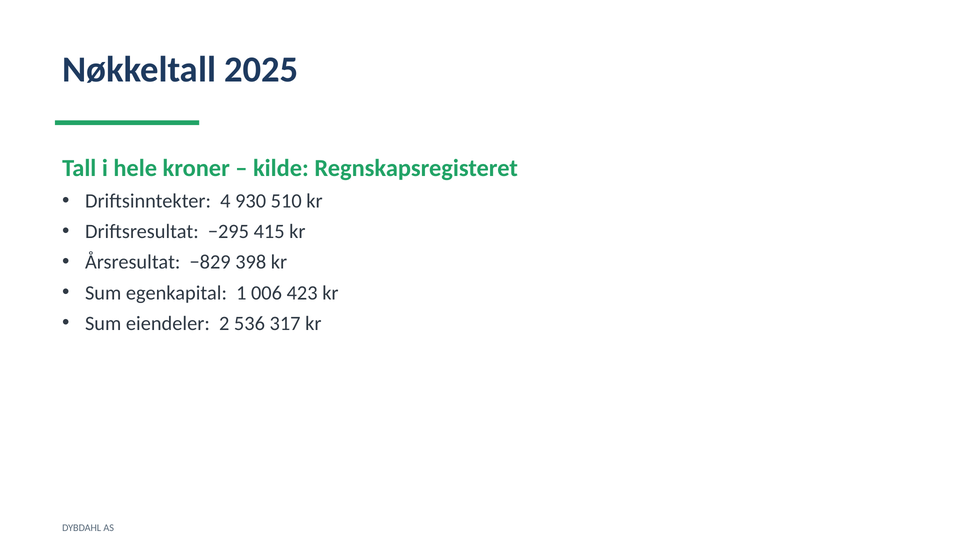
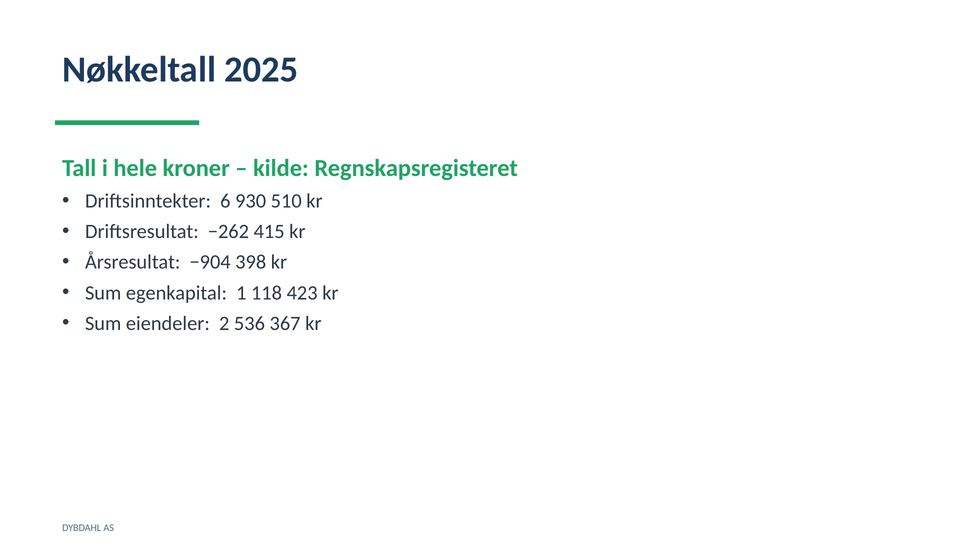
4: 4 -> 6 (225, 201)
−295: −295 -> −262 (228, 231)
−829: −829 -> −904 (210, 262)
006: 006 -> 118 (266, 293)
317: 317 -> 367 (285, 323)
